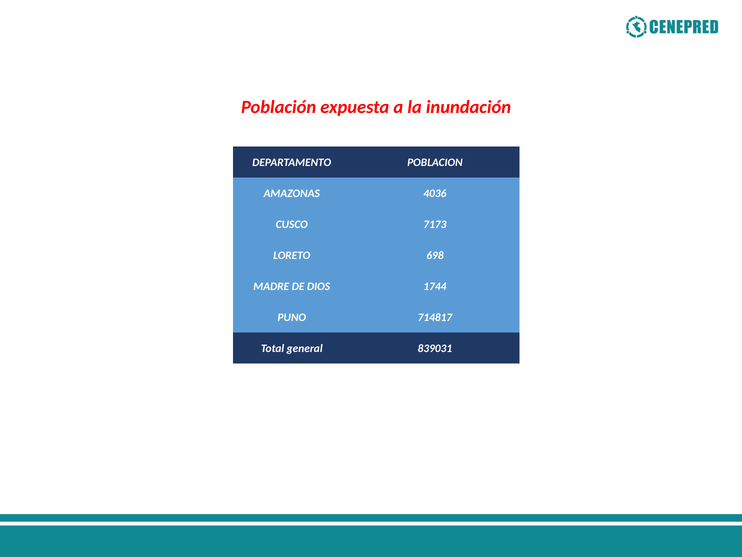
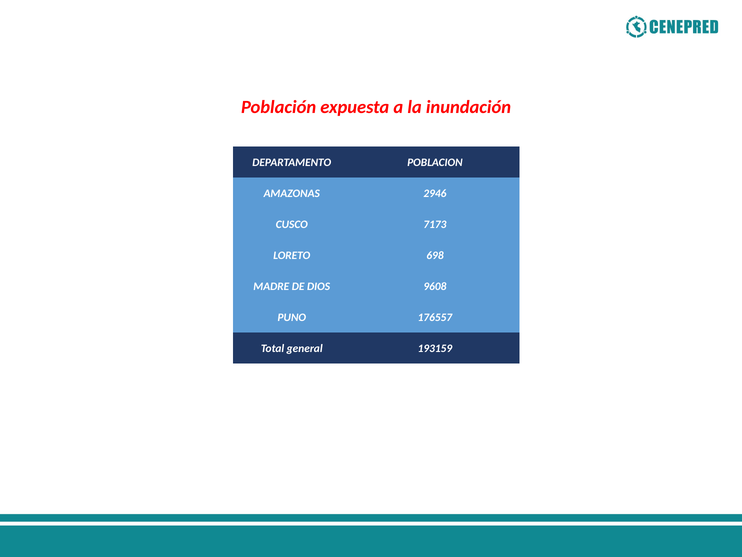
4036: 4036 -> 2946 (435, 193)
1744: 1744 -> 9608 (435, 286)
714817: 714817 -> 176557 (435, 317)
839031: 839031 -> 193159 (435, 348)
